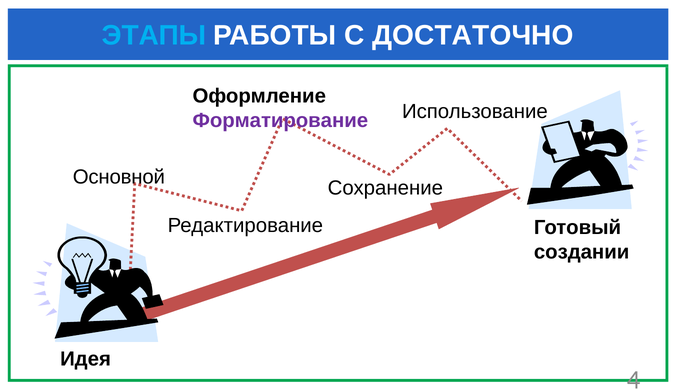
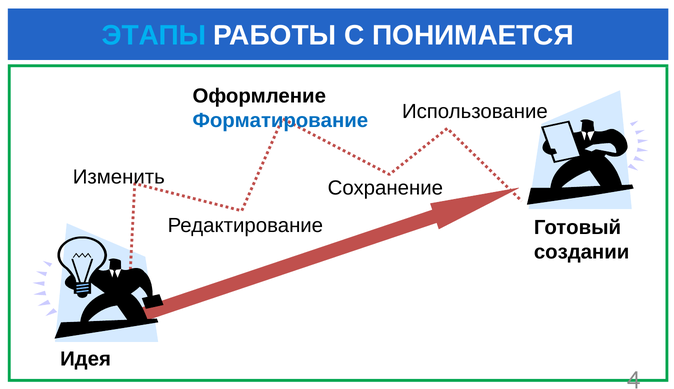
ДОСТАТОЧНО: ДОСТАТОЧНО -> ПОНИМАЕТСЯ (473, 35)
Форматирование colour: purple -> blue (280, 120)
Основной: Основной -> Изменить (119, 177)
